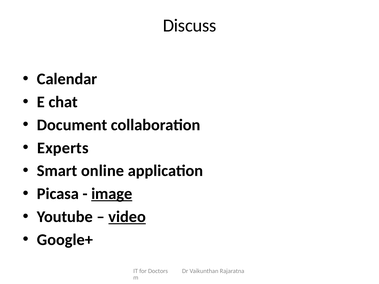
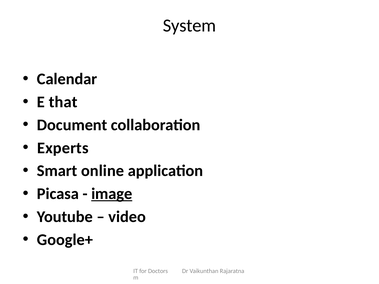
Discuss: Discuss -> System (190, 26)
chat: chat -> that (63, 102)
video underline: present -> none (127, 217)
